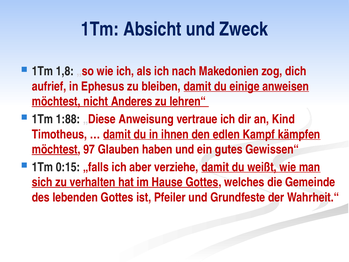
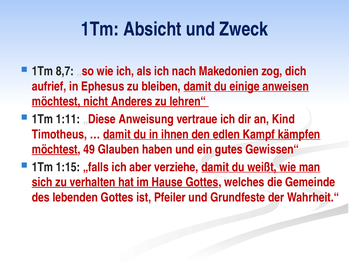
1,8: 1,8 -> 8,7 (65, 71)
1:88: 1:88 -> 1:11 (68, 119)
97: 97 -> 49 (89, 149)
0:15: 0:15 -> 1:15 (68, 167)
